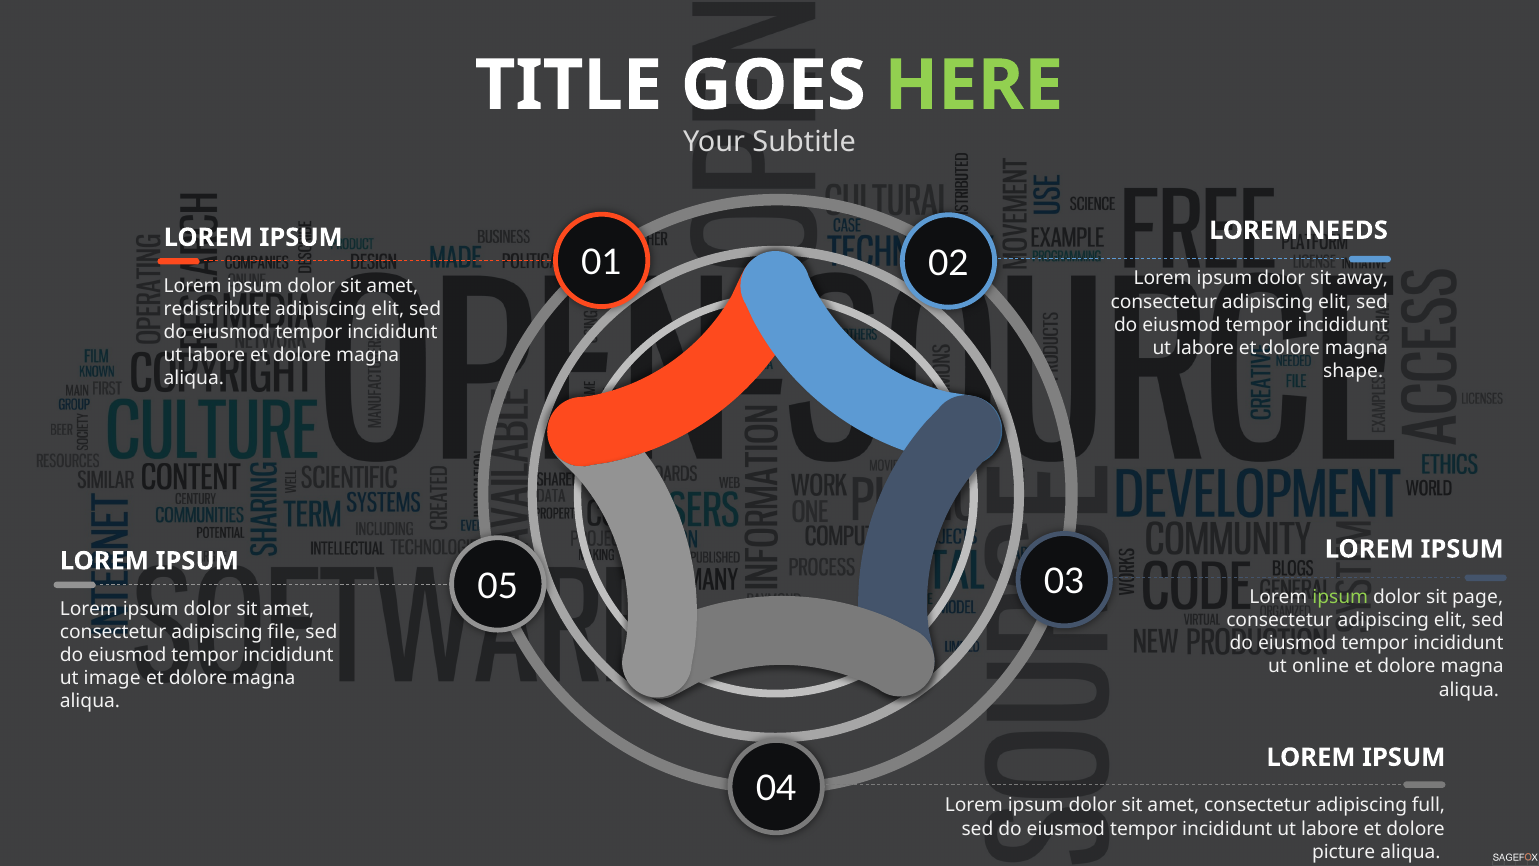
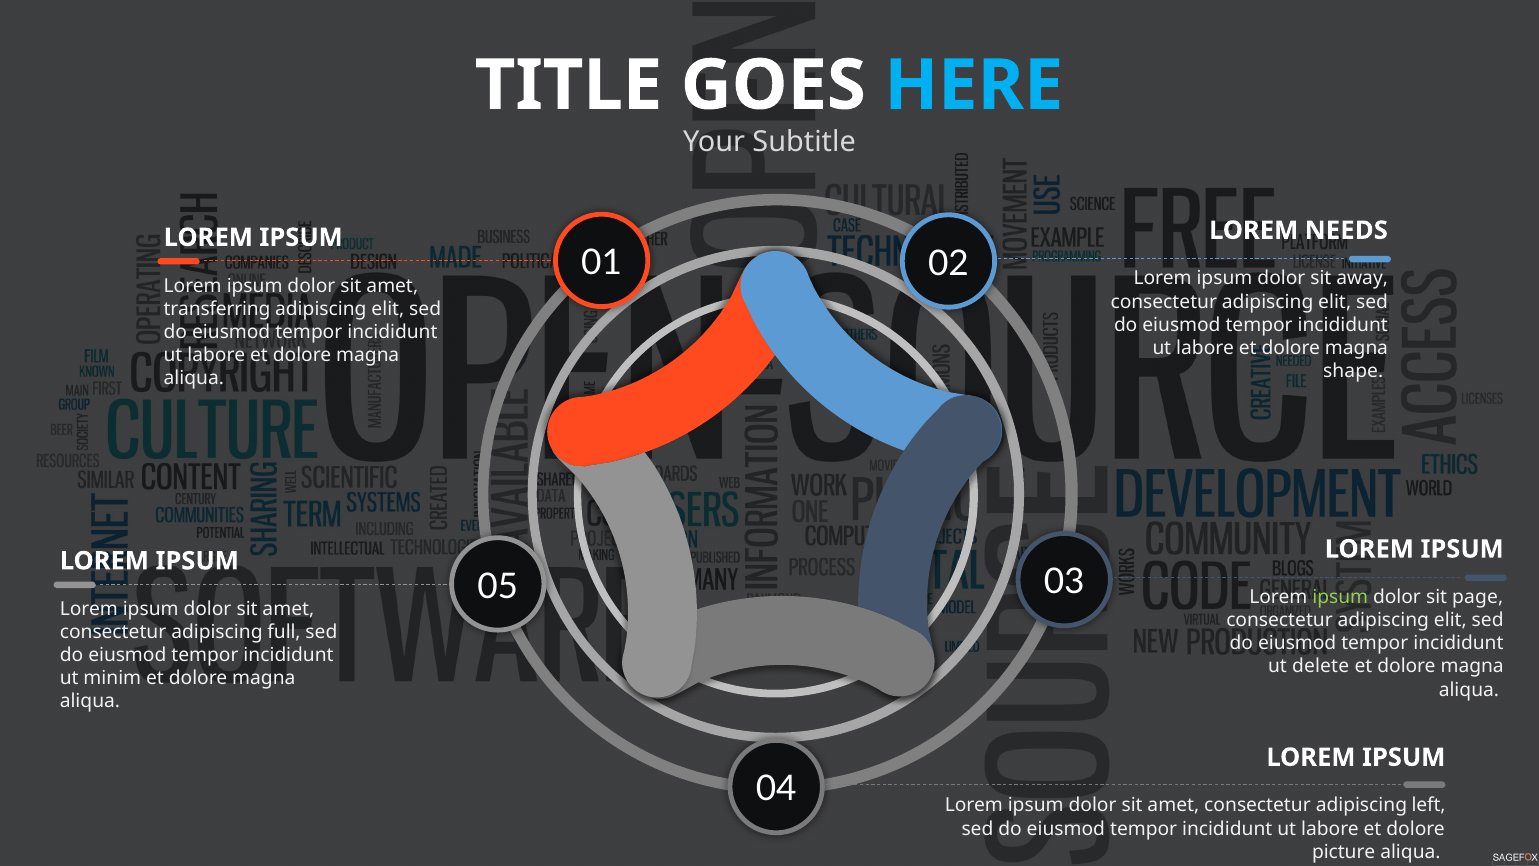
HERE colour: light green -> light blue (974, 85)
redistribute: redistribute -> transferring (217, 309)
file: file -> full (284, 632)
online: online -> delete (1321, 666)
image: image -> minim (112, 678)
full: full -> left (1429, 805)
